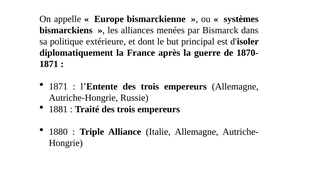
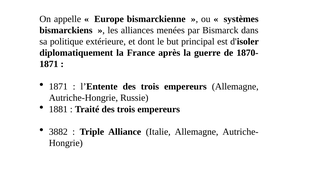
1880: 1880 -> 3882 (58, 132)
